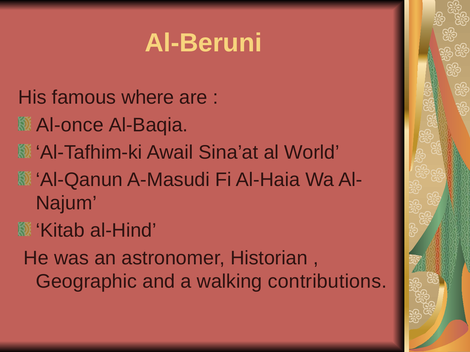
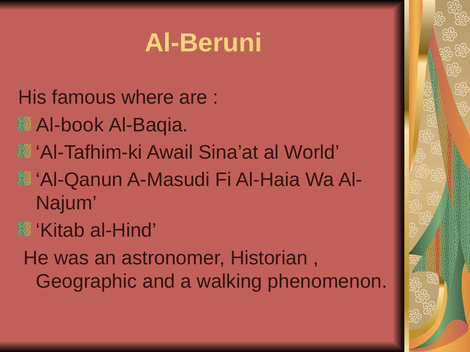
Al-once: Al-once -> Al-book (70, 125)
contributions: contributions -> phenomenon (327, 282)
